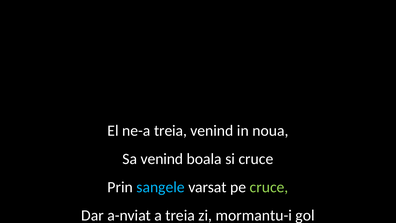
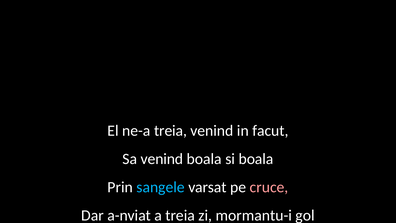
noua: noua -> facut (270, 131)
si cruce: cruce -> boala (256, 159)
cruce colour: light green -> pink (269, 187)
